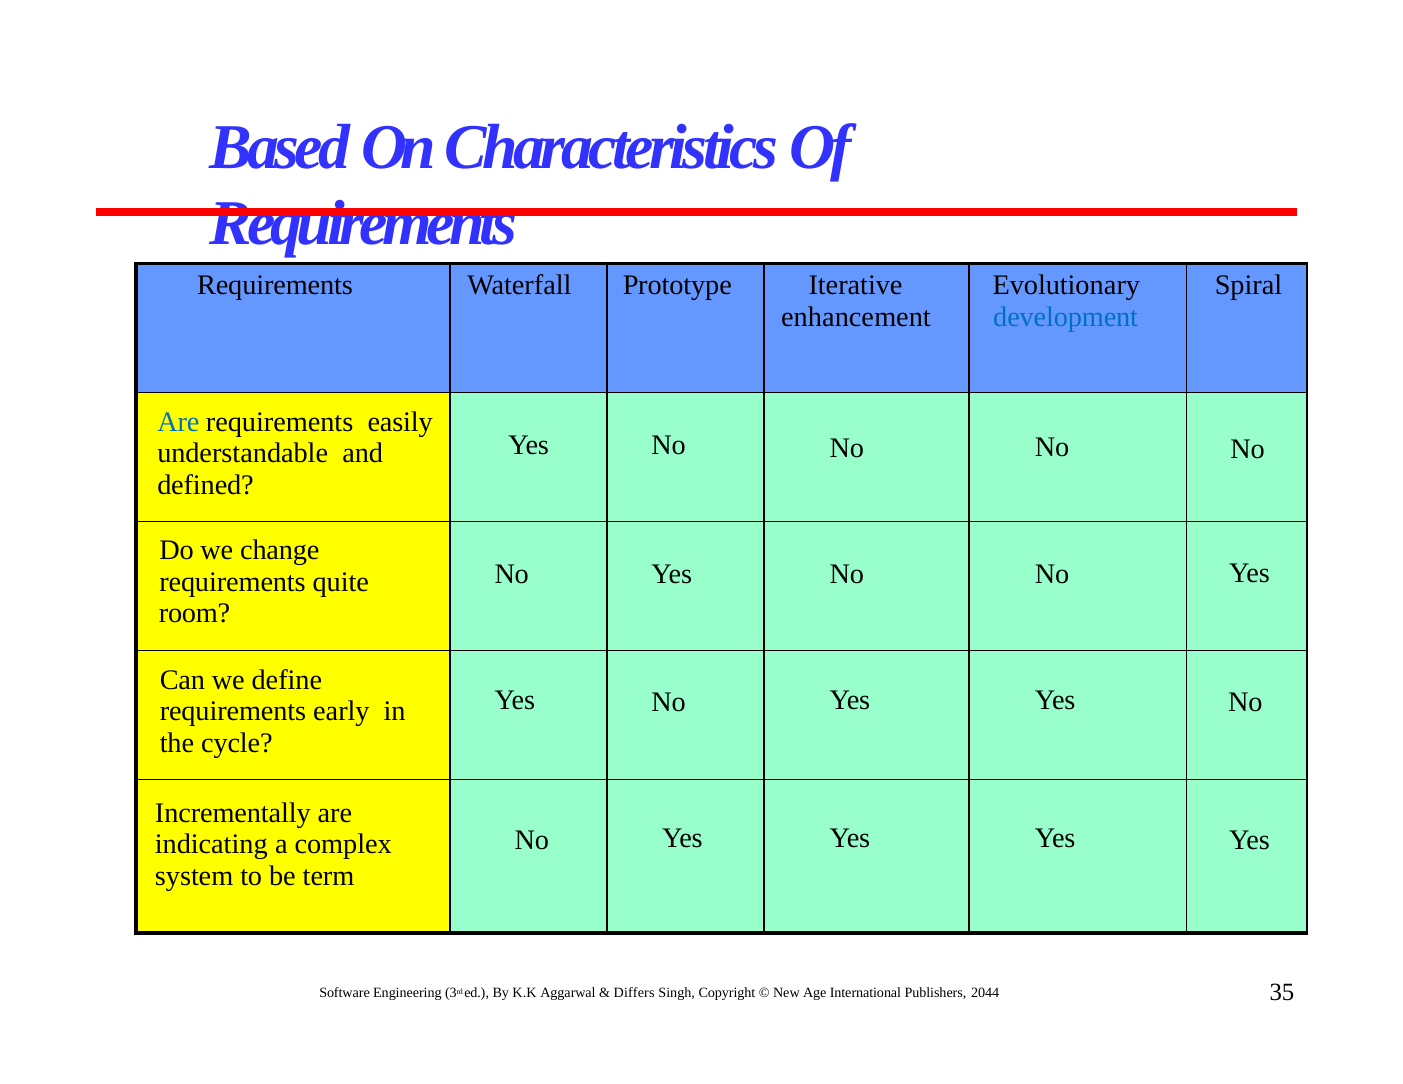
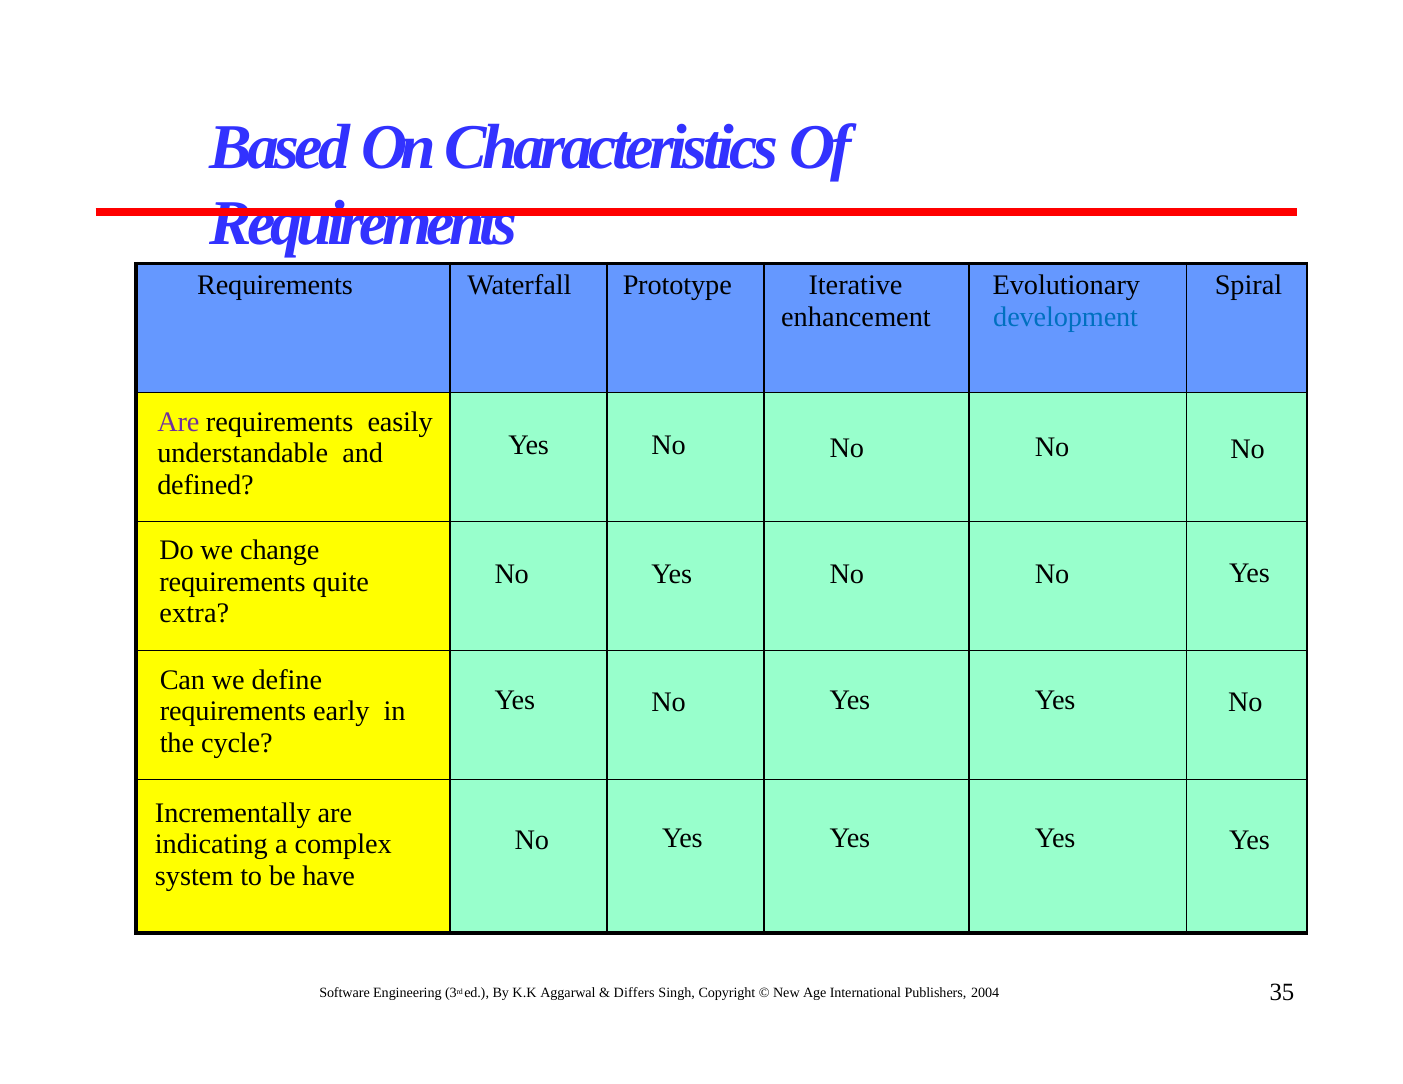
Are colour: blue -> purple (178, 422)
room: room -> extra (194, 613)
term: term -> have (329, 876)
2044: 2044 -> 2004 (985, 993)
